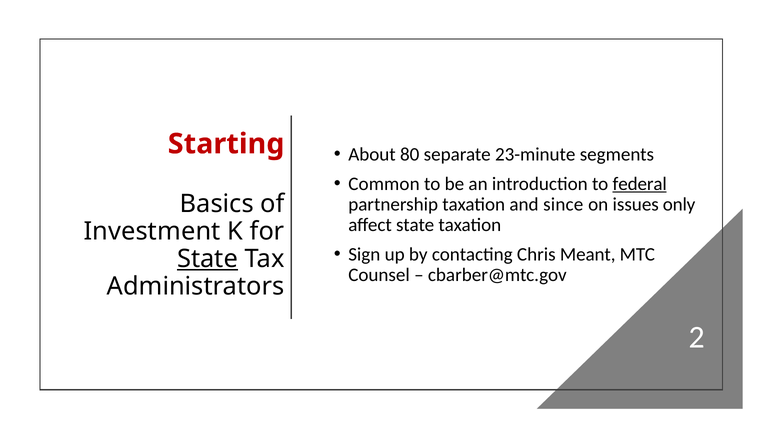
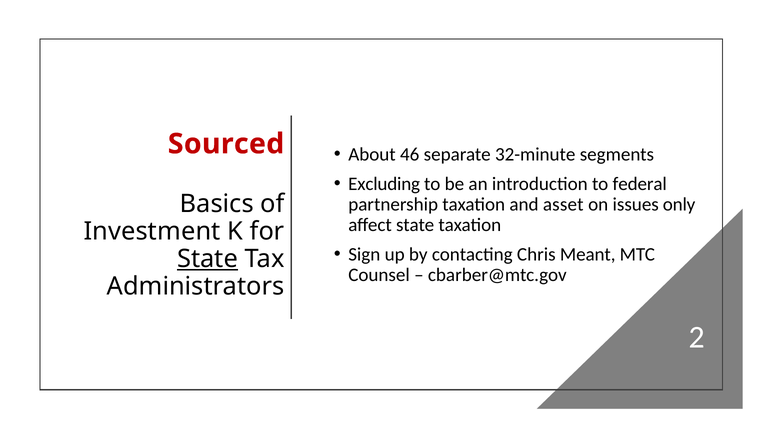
Starting: Starting -> Sourced (226, 144)
80: 80 -> 46 (410, 155)
23-minute: 23-minute -> 32-minute (535, 155)
Common: Common -> Excluding (384, 184)
federal underline: present -> none (640, 184)
since: since -> asset (563, 204)
